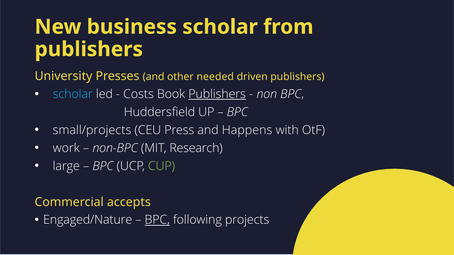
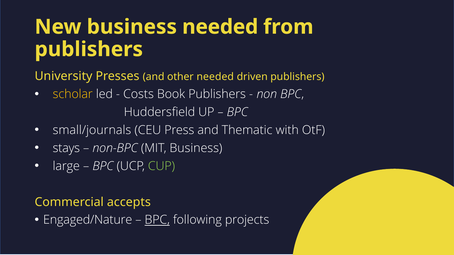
business scholar: scholar -> needed (220, 27)
scholar colour: light blue -> yellow (73, 94)
Publishers underline: present -> none (217, 94)
small/projects: small/projects -> small/journals (92, 130)
Happens: Happens -> Thematic (247, 130)
work: work -> stays (66, 148)
MIT Research: Research -> Business (196, 148)
